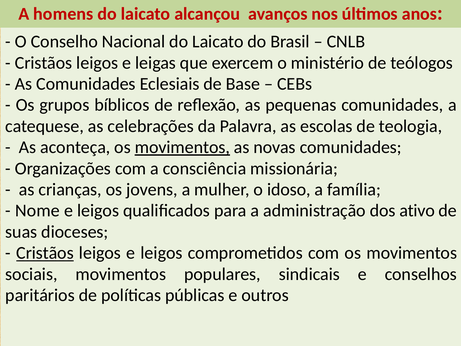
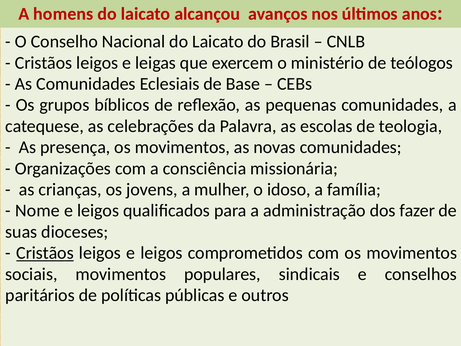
aconteça: aconteça -> presença (75, 147)
movimentos underline: present -> none (182, 147)
ativo: ativo -> fazer (417, 211)
